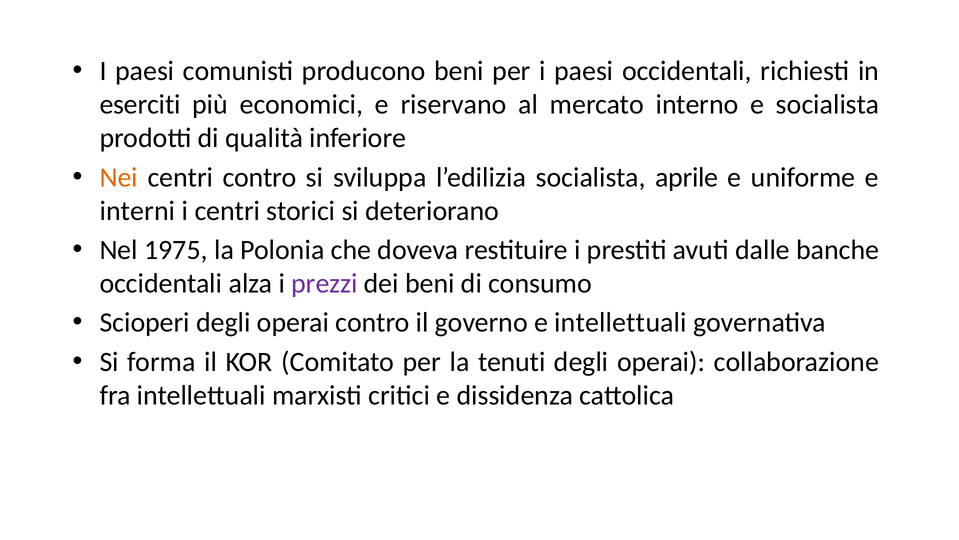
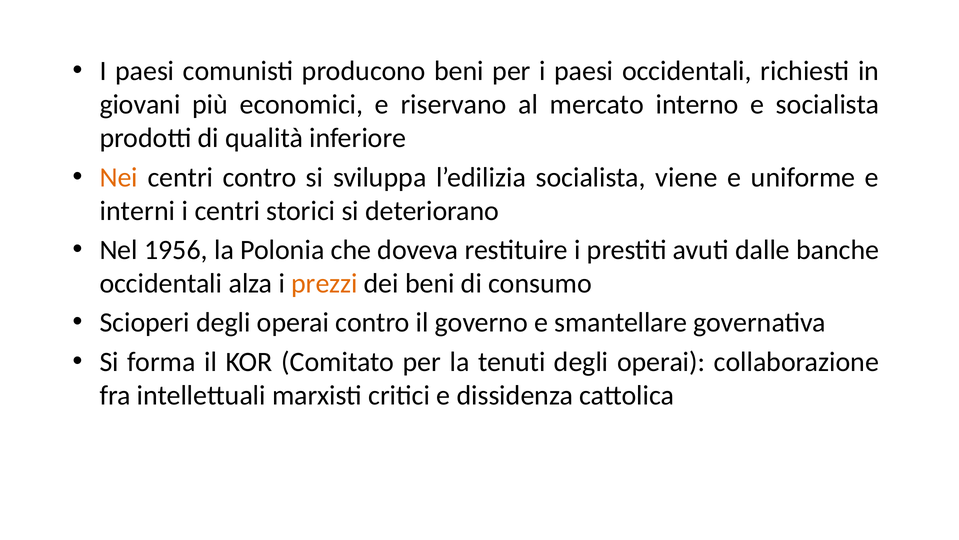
eserciti: eserciti -> giovani (140, 105)
aprile: aprile -> viene (686, 177)
1975: 1975 -> 1956 (176, 250)
prezzi colour: purple -> orange (325, 283)
e intellettuali: intellettuali -> smantellare (621, 322)
